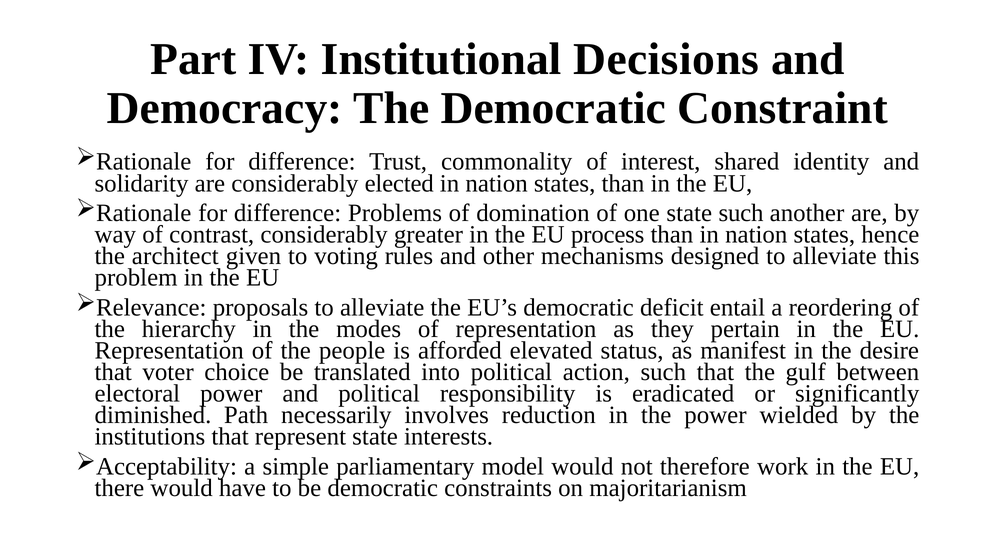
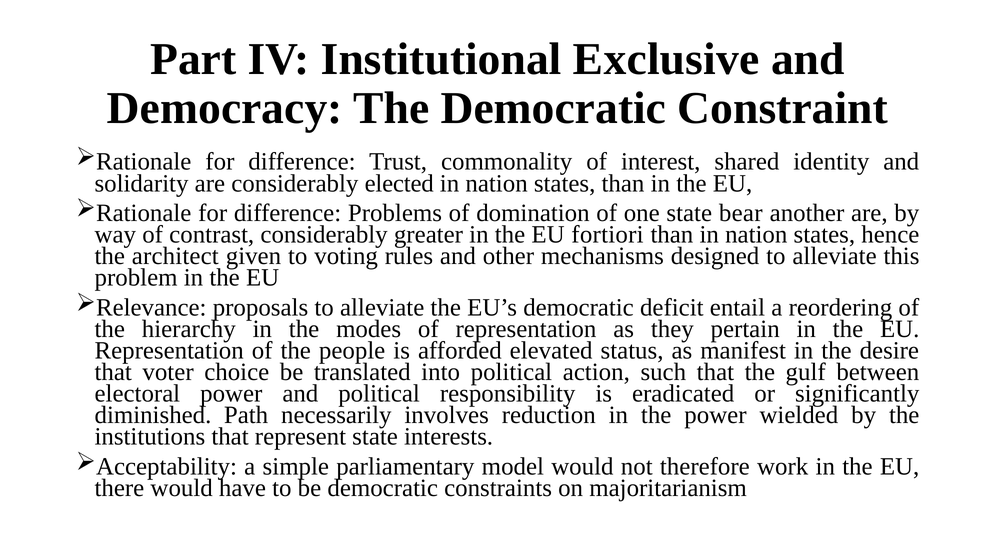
Decisions: Decisions -> Exclusive (666, 59)
state such: such -> bear (741, 213)
process: process -> fortiori (607, 235)
